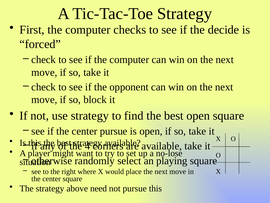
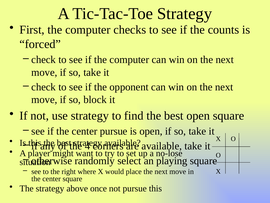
decide: decide -> counts (223, 30)
need: need -> once (99, 188)
